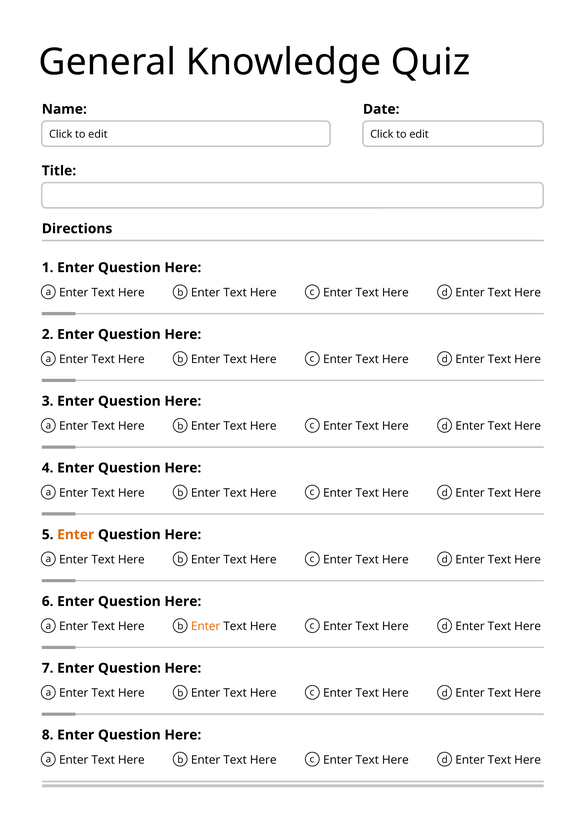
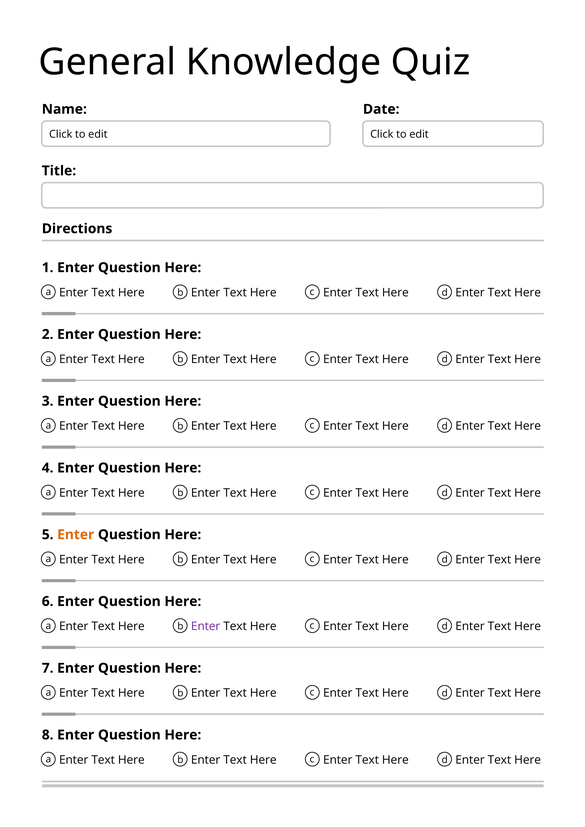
Enter colour: orange -> purple (206, 627)
